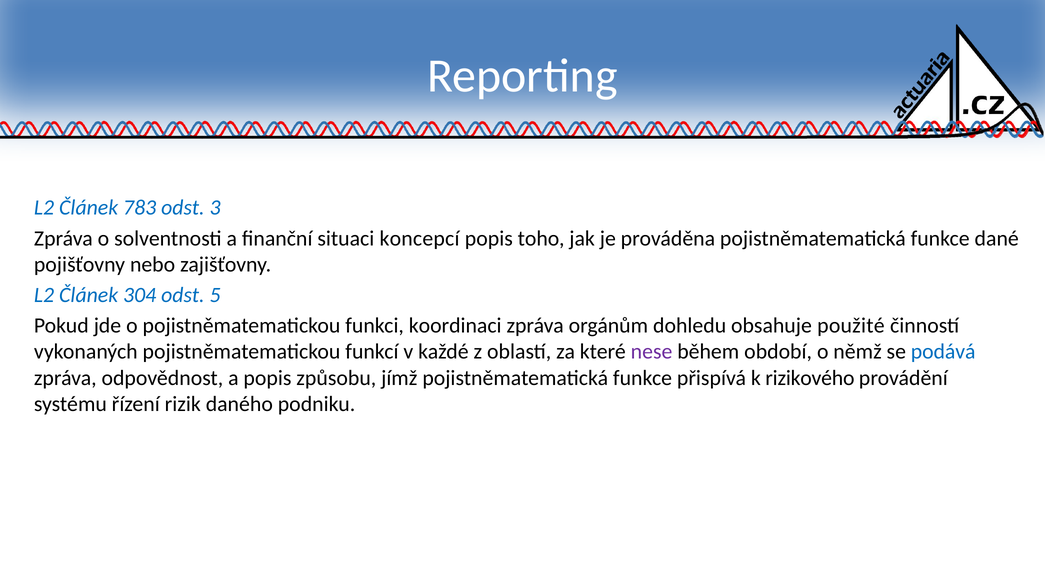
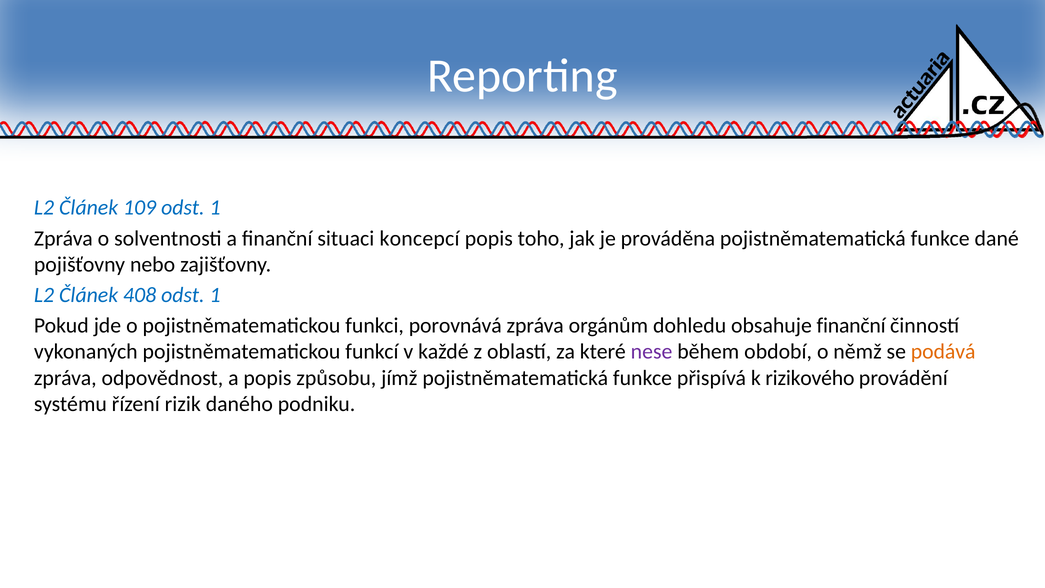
783: 783 -> 109 (140, 208)
3: 3 -> 1 (215, 208)
304: 304 -> 408 (140, 295)
5: 5 -> 1 (215, 295)
koordinaci: koordinaci -> porovnává (455, 325)
obsahuje použité: použité -> finanční (851, 325)
podává colour: blue -> orange (943, 352)
